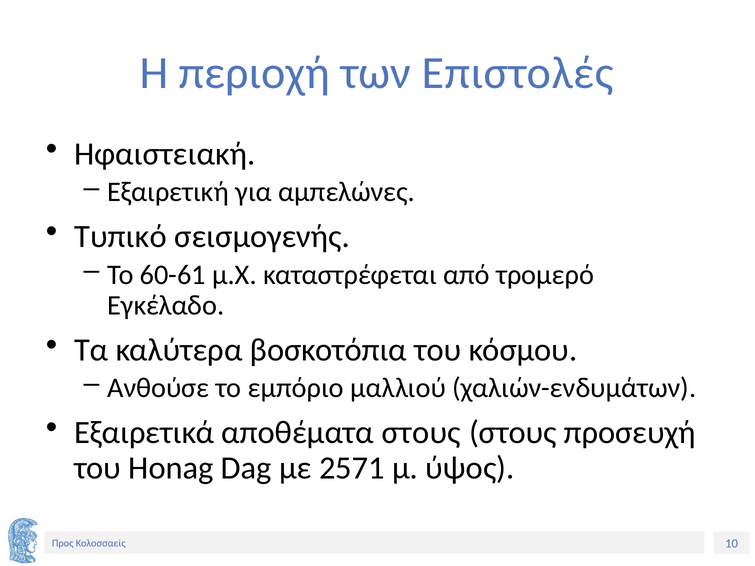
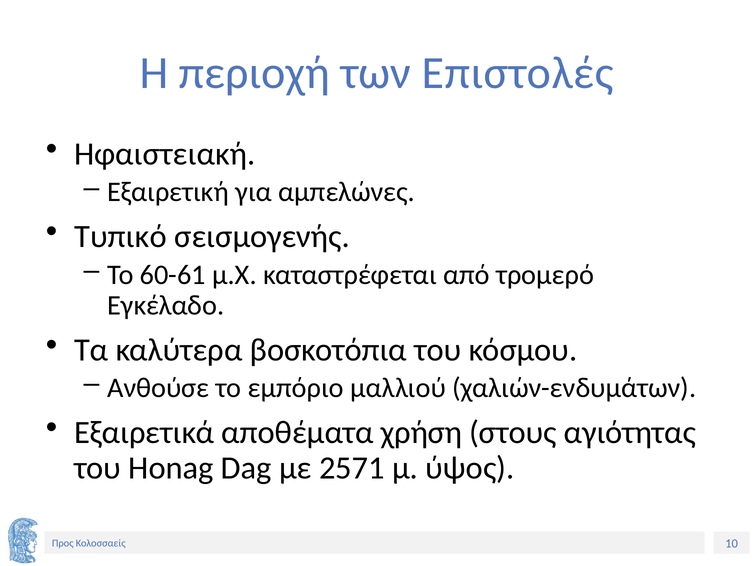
αποθέματα στους: στους -> χρήση (421, 433)
προσευχή: προσευχή -> αγιότητας (630, 433)
